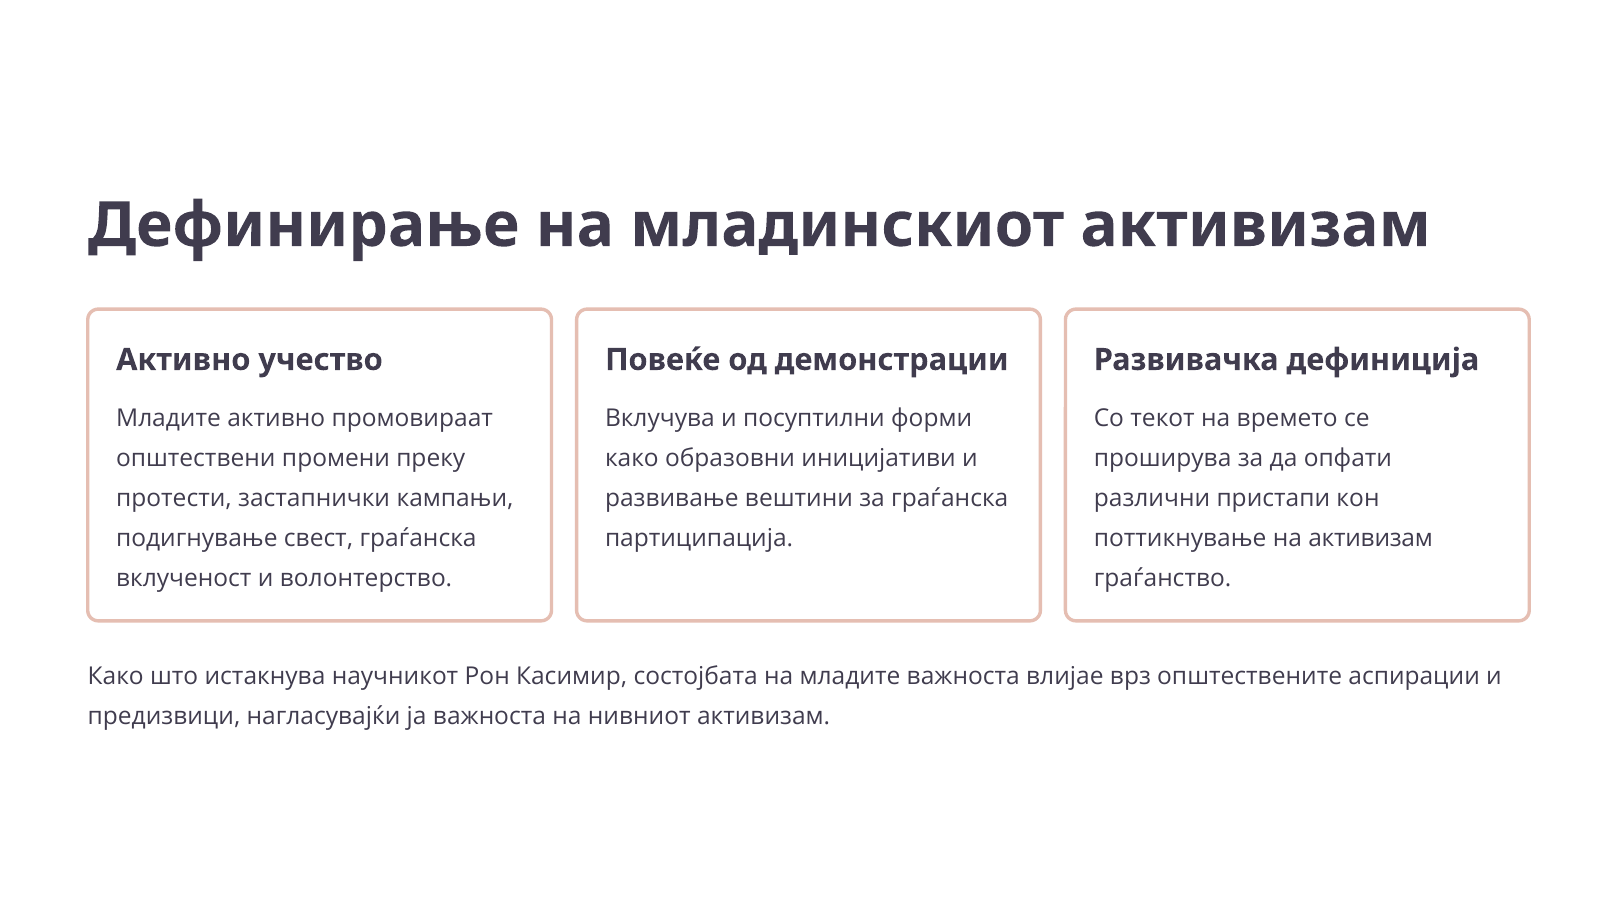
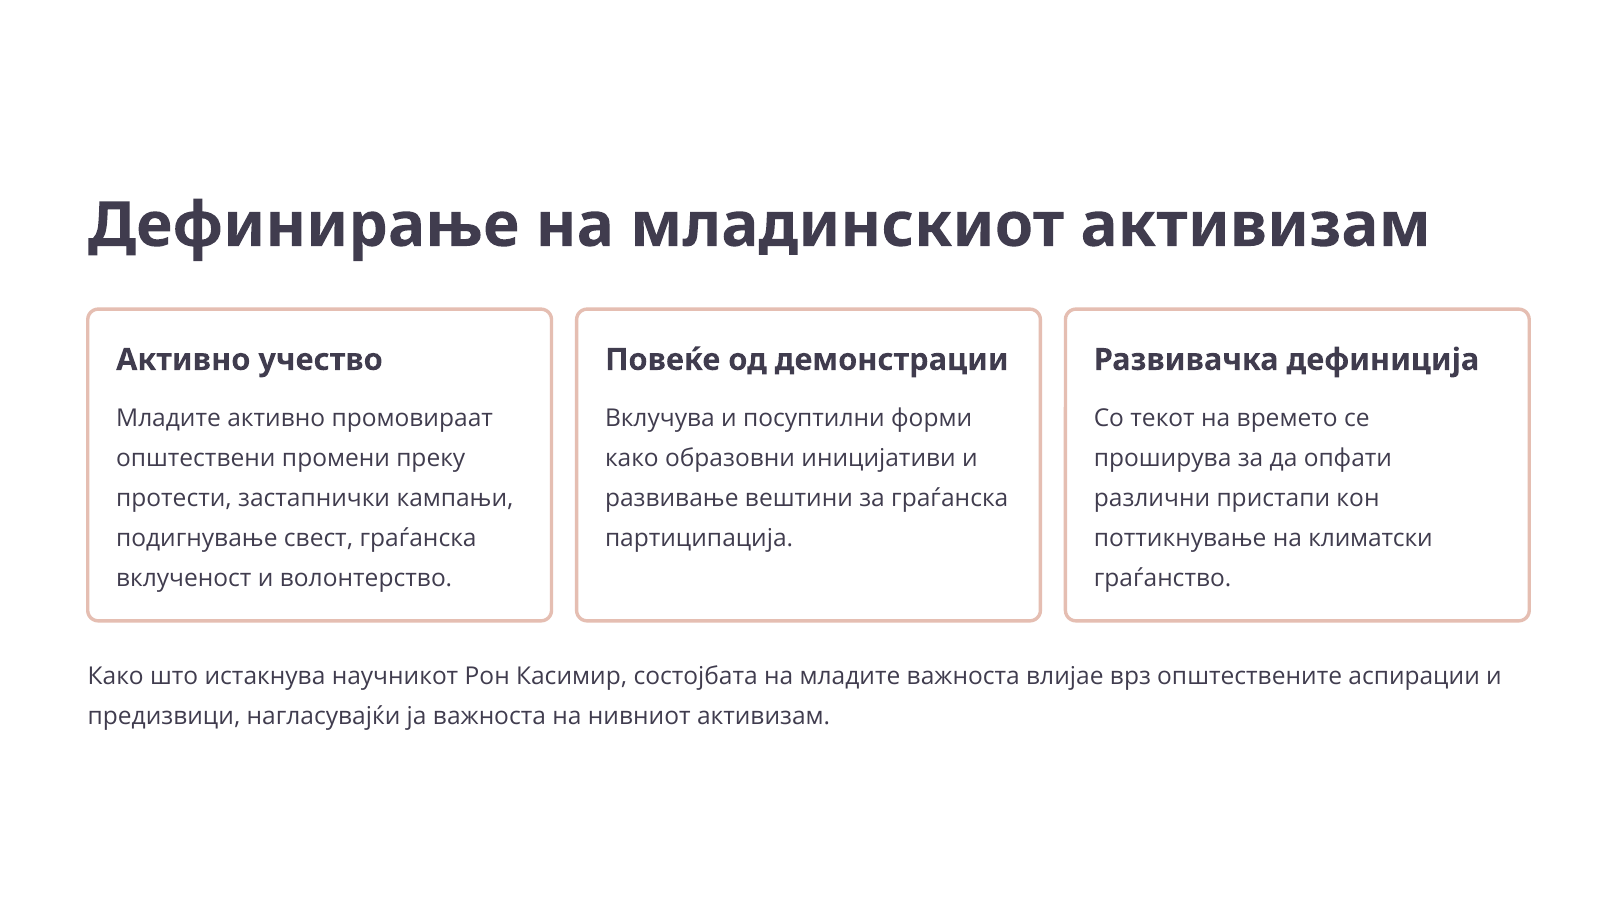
на активизам: активизам -> климатски (1371, 539)
